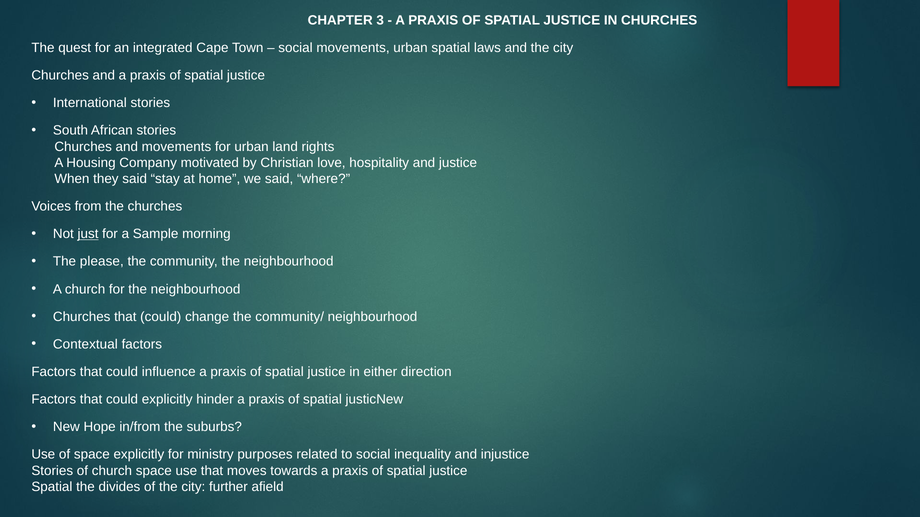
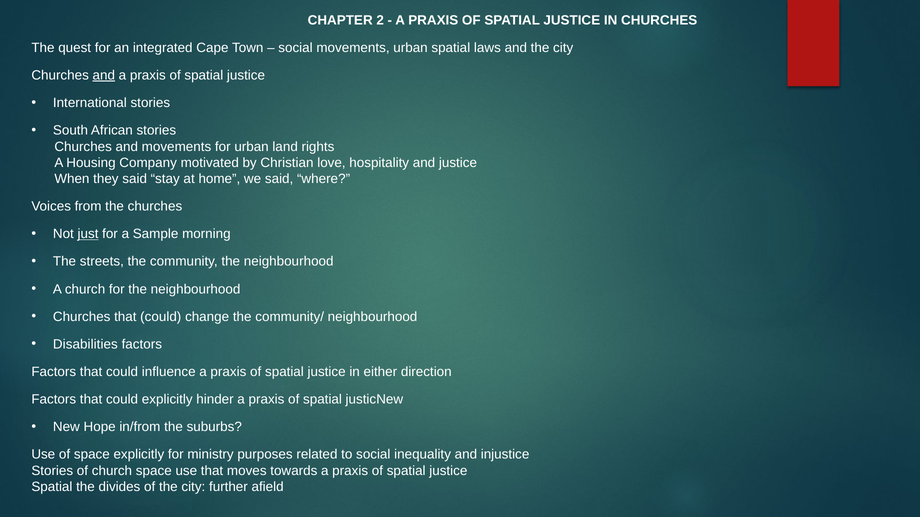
3: 3 -> 2 (380, 20)
and underline: none -> present (104, 75)
please: please -> streets (102, 262)
Contextual: Contextual -> Disabilities (85, 345)
